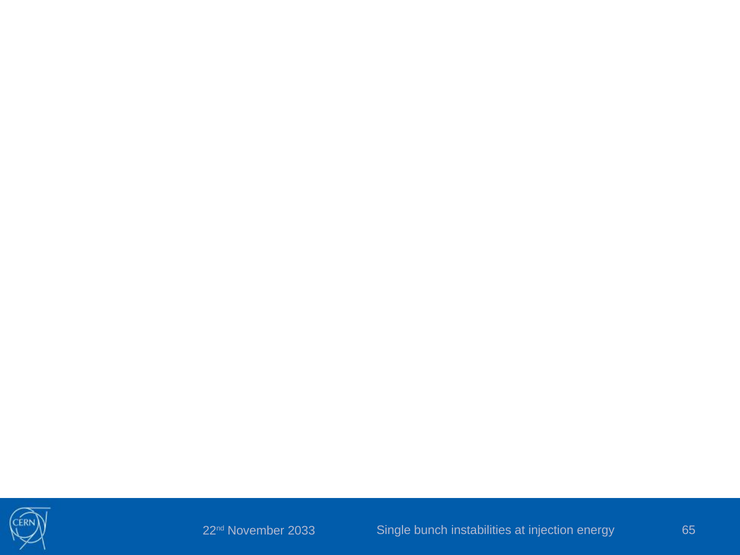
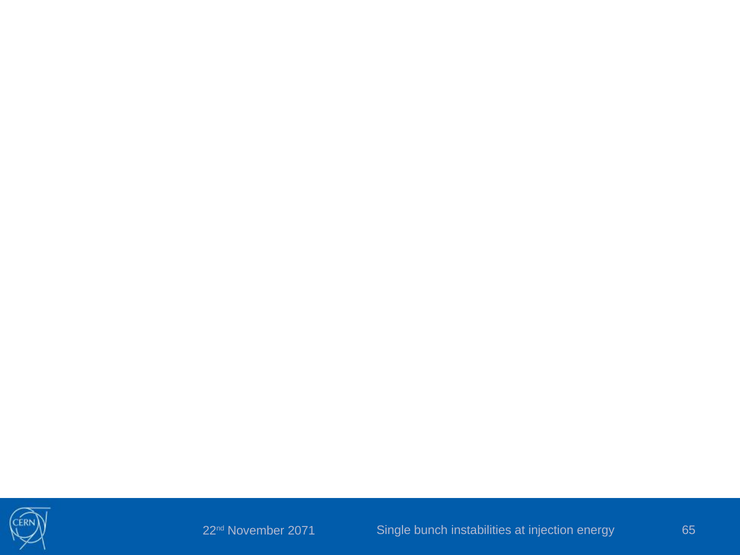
2033: 2033 -> 2071 (301, 531)
